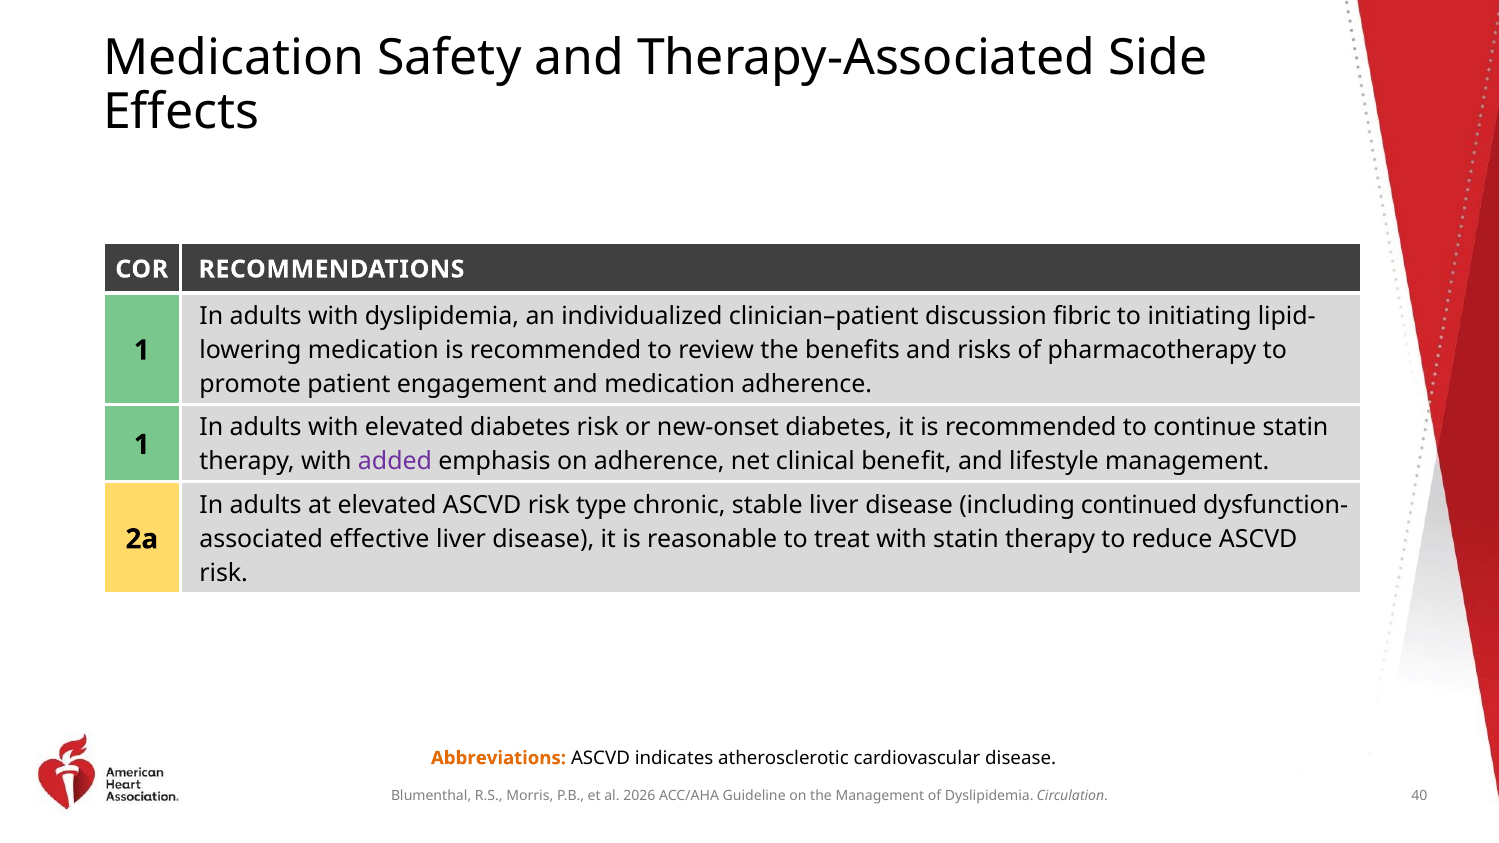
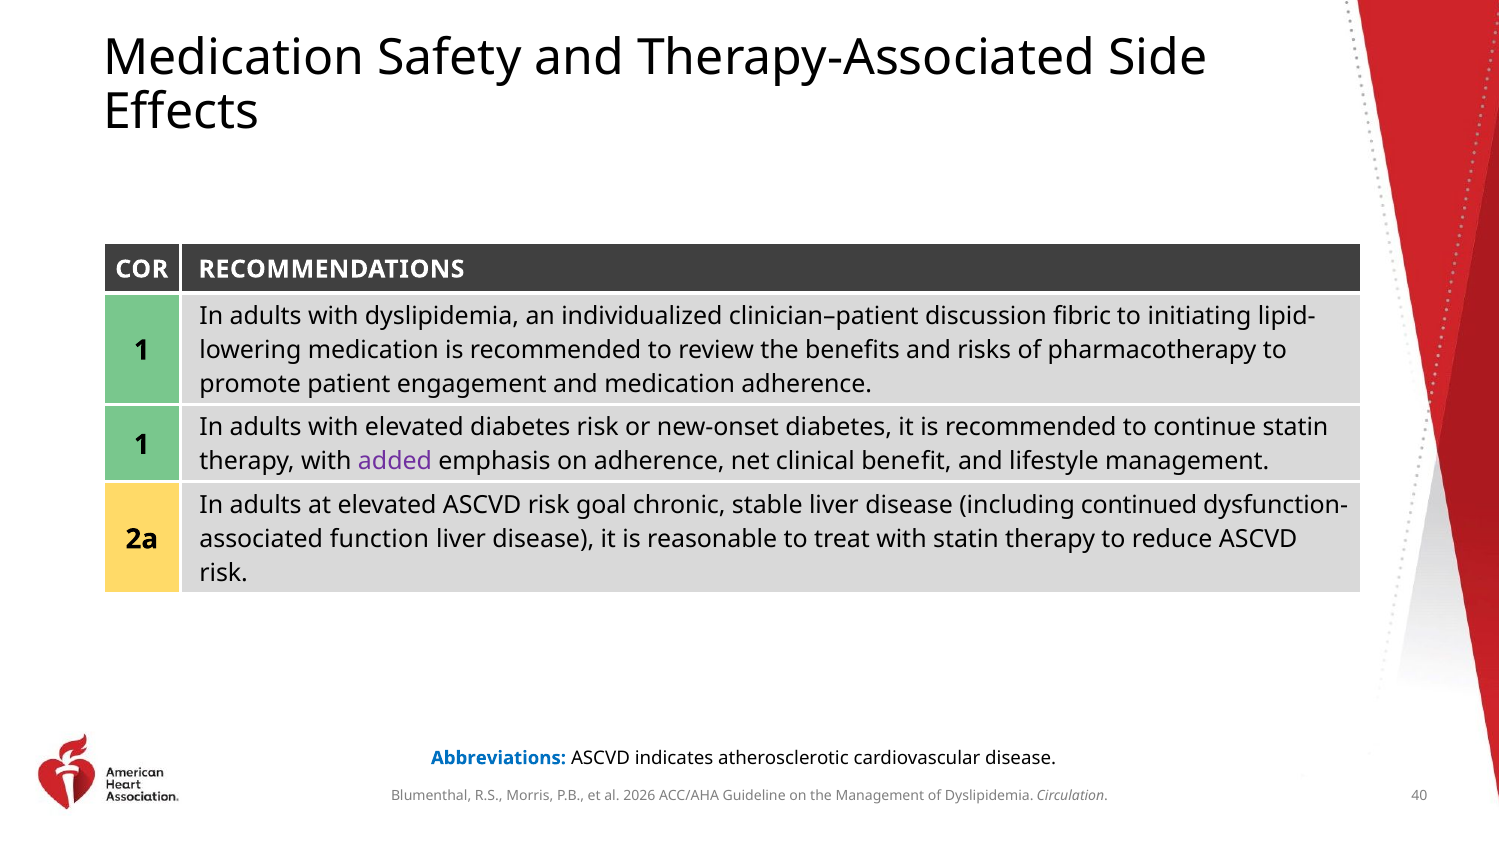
type: type -> goal (601, 505)
effective: effective -> function (379, 539)
Abbreviations colour: orange -> blue (498, 758)
